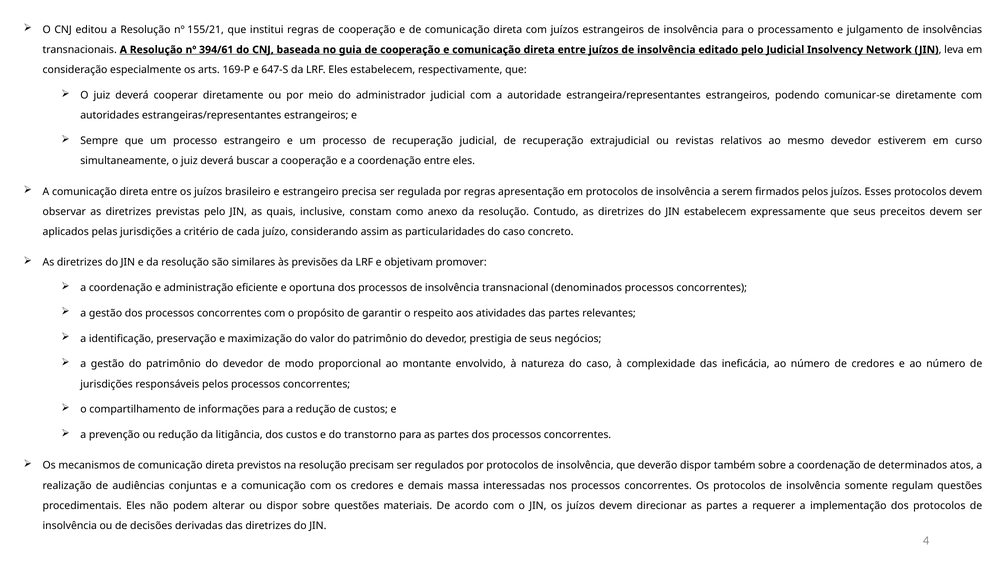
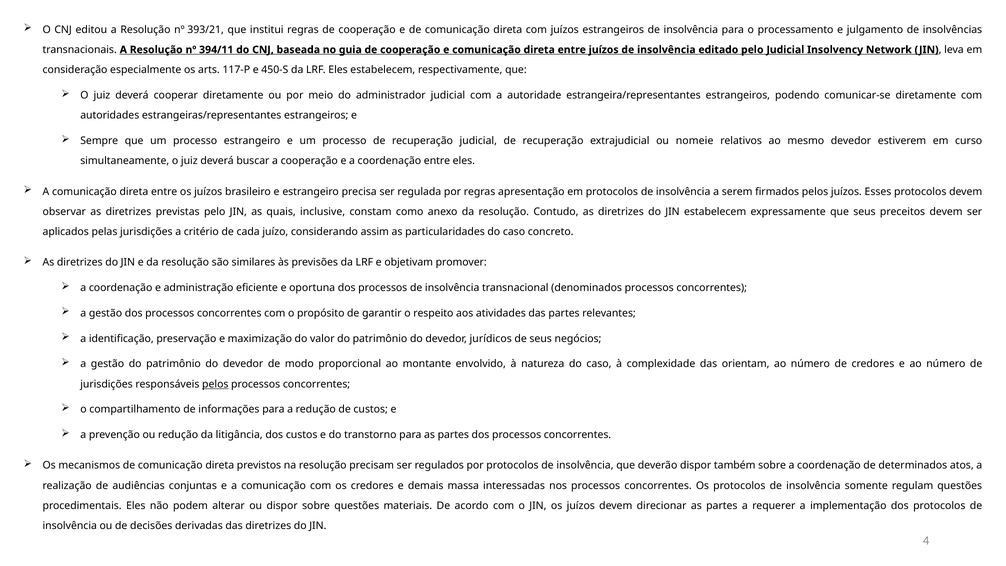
155/21: 155/21 -> 393/21 (206, 30)
394/61: 394/61 -> 394/11 (216, 50)
169-P: 169-P -> 117-P (236, 70)
647-S: 647-S -> 450-S (275, 70)
revistas: revistas -> nomeie (695, 141)
prestigia: prestigia -> jurídicos (491, 339)
ineficácia: ineficácia -> orientam (746, 364)
pelos underline: none -> present (215, 384)
